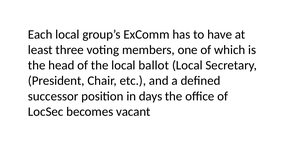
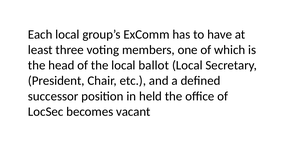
days: days -> held (150, 96)
